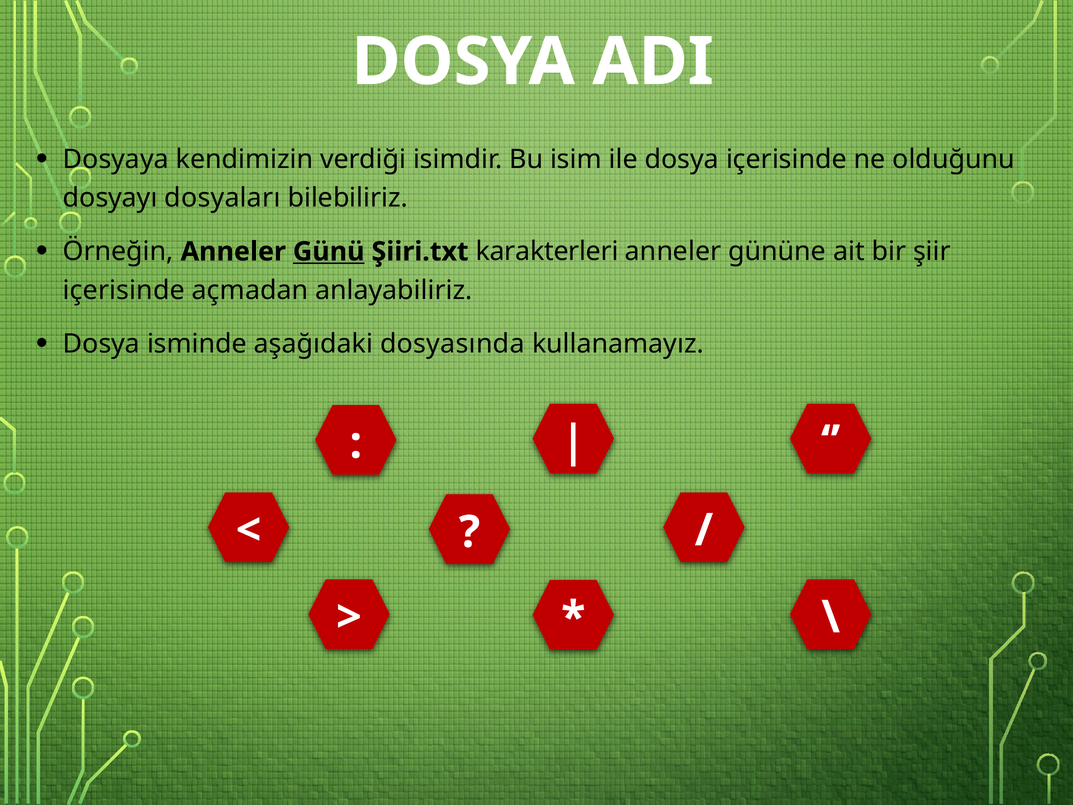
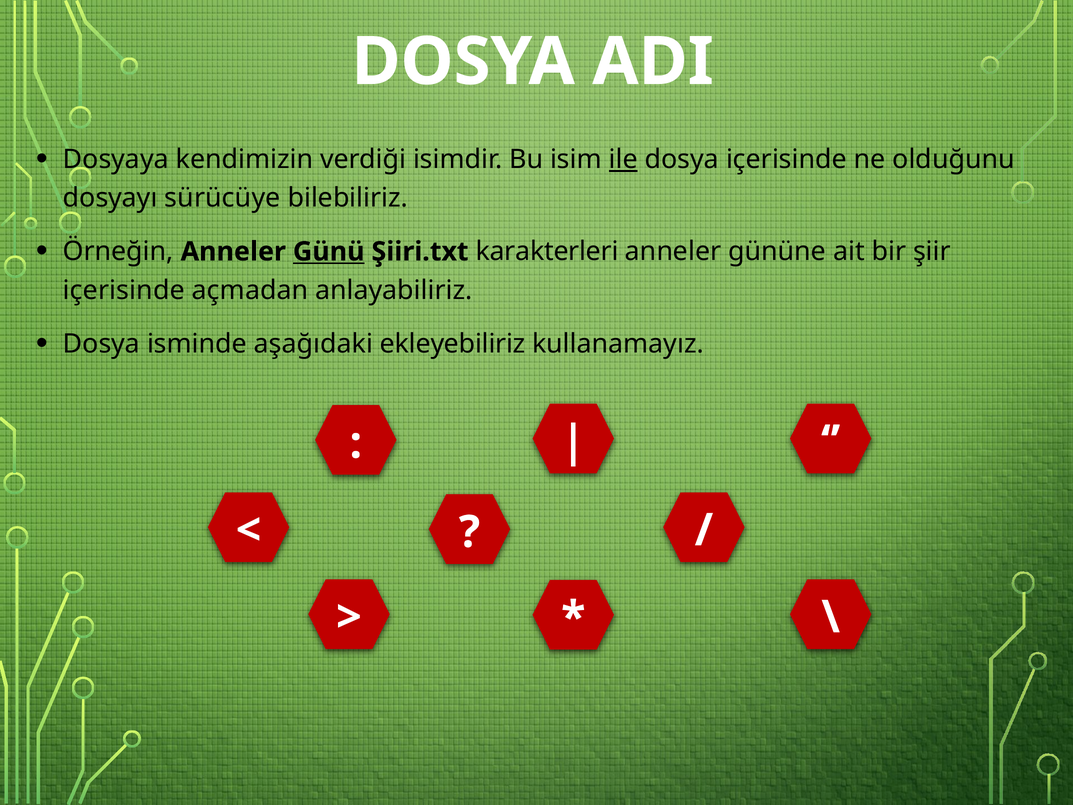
ile underline: none -> present (623, 159)
dosyaları: dosyaları -> sürücüye (223, 198)
dosyasında: dosyasında -> ekleyebiliriz (453, 344)
